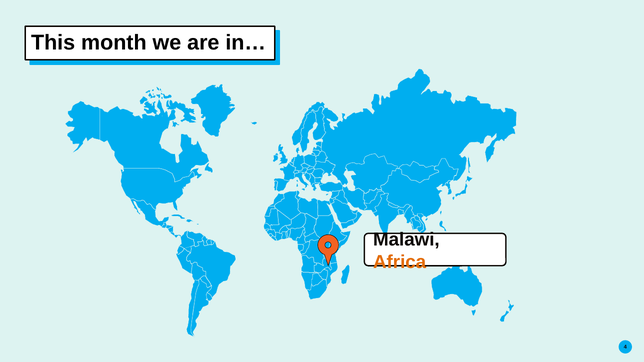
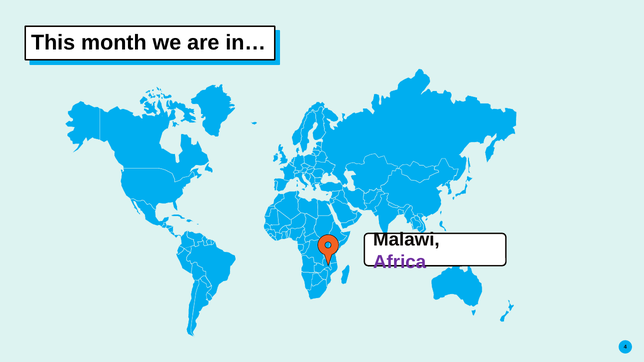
Africa colour: orange -> purple (400, 262)
